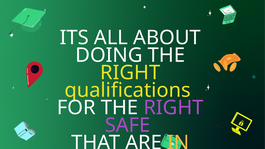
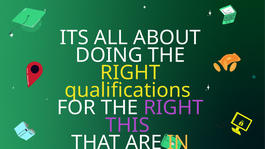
SAFE: SAFE -> THIS (128, 125)
